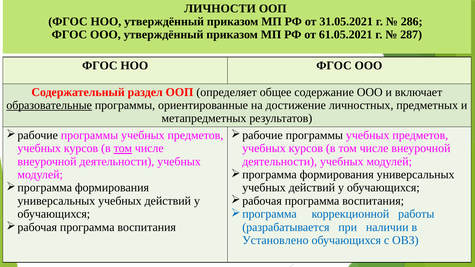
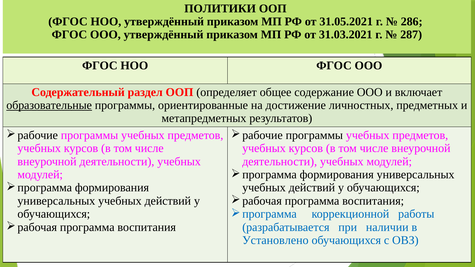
ЛИЧНОСТИ: ЛИЧНОСТИ -> ПОЛИТИКИ (220, 8)
61.05.2021: 61.05.2021 -> 31.03.2021 (346, 35)
том underline: present -> none (123, 148)
